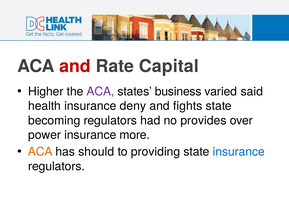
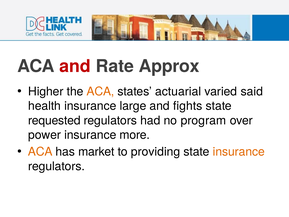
Capital: Capital -> Approx (169, 66)
ACA colour: purple -> orange (100, 91)
business: business -> actuarial (178, 91)
deny: deny -> large (133, 106)
becoming: becoming -> requested (54, 120)
provides: provides -> program (203, 120)
should: should -> market (96, 152)
insurance colour: blue -> orange (239, 152)
